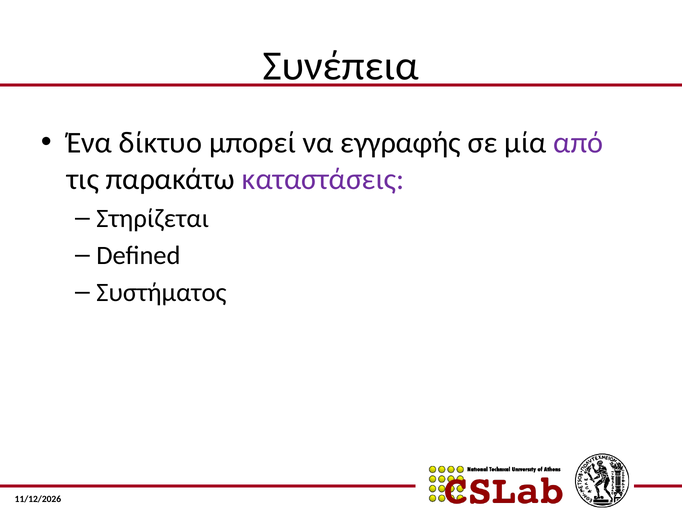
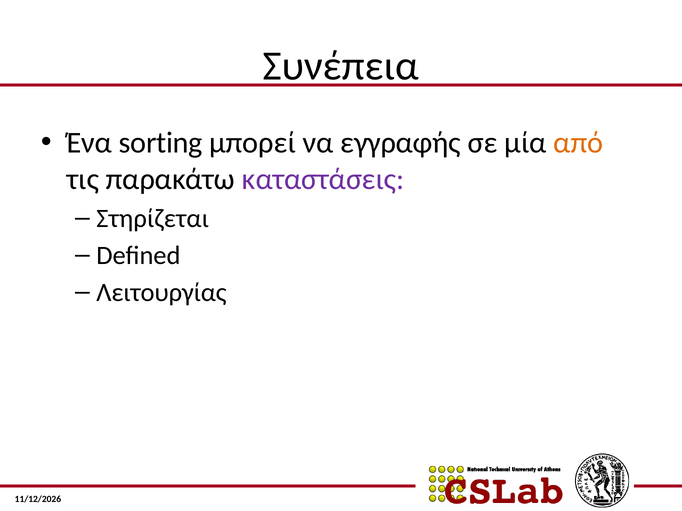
δίκτυο: δίκτυο -> sorting (161, 143)
από colour: purple -> orange (578, 143)
Συστήματος: Συστήματος -> Λειτουργίας (161, 293)
